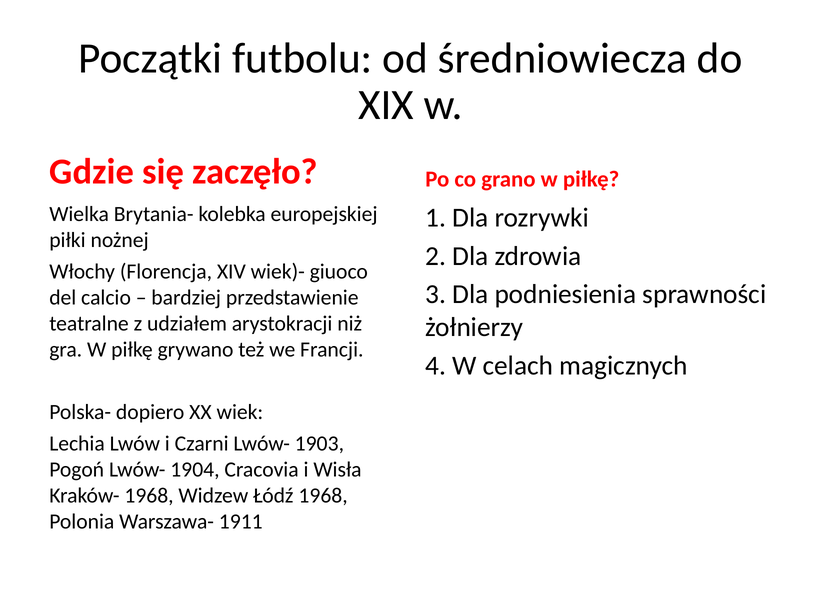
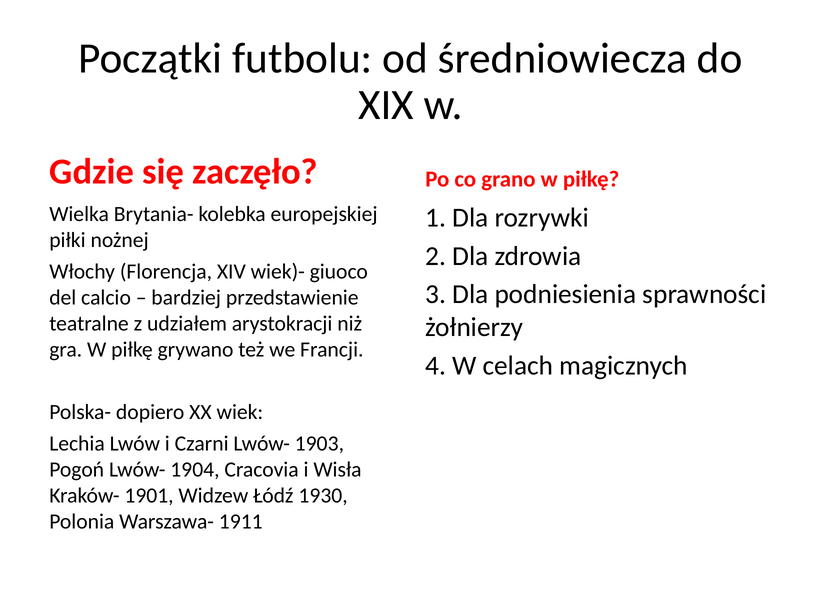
Kraków- 1968: 1968 -> 1901 (149, 496)
Łódź 1968: 1968 -> 1930 (323, 496)
